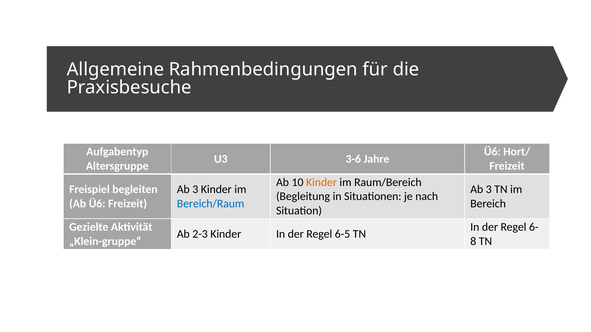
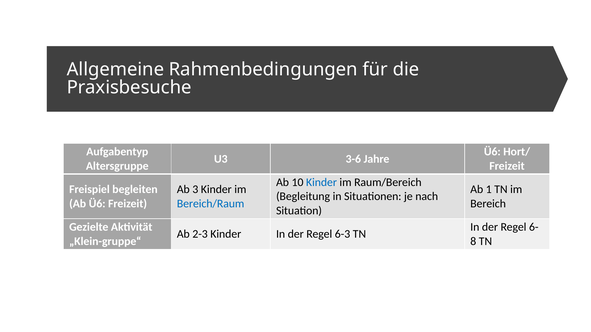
Kinder colour: orange -> blue (321, 183)
3: 3 -> 1 (489, 190)
6-5: 6-5 -> 6-3 (343, 234)
